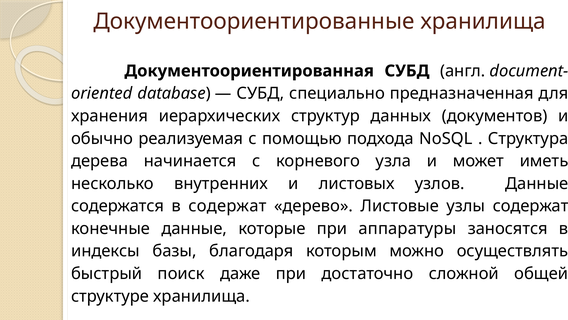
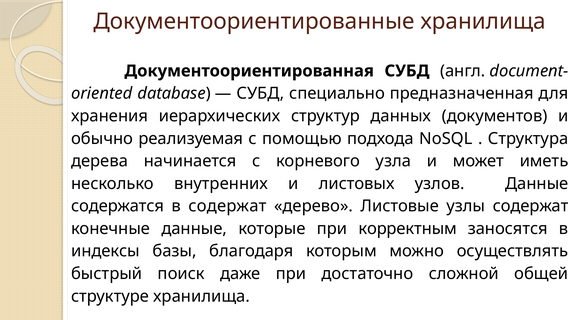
аппаратуры: аппаратуры -> корректным (408, 228)
